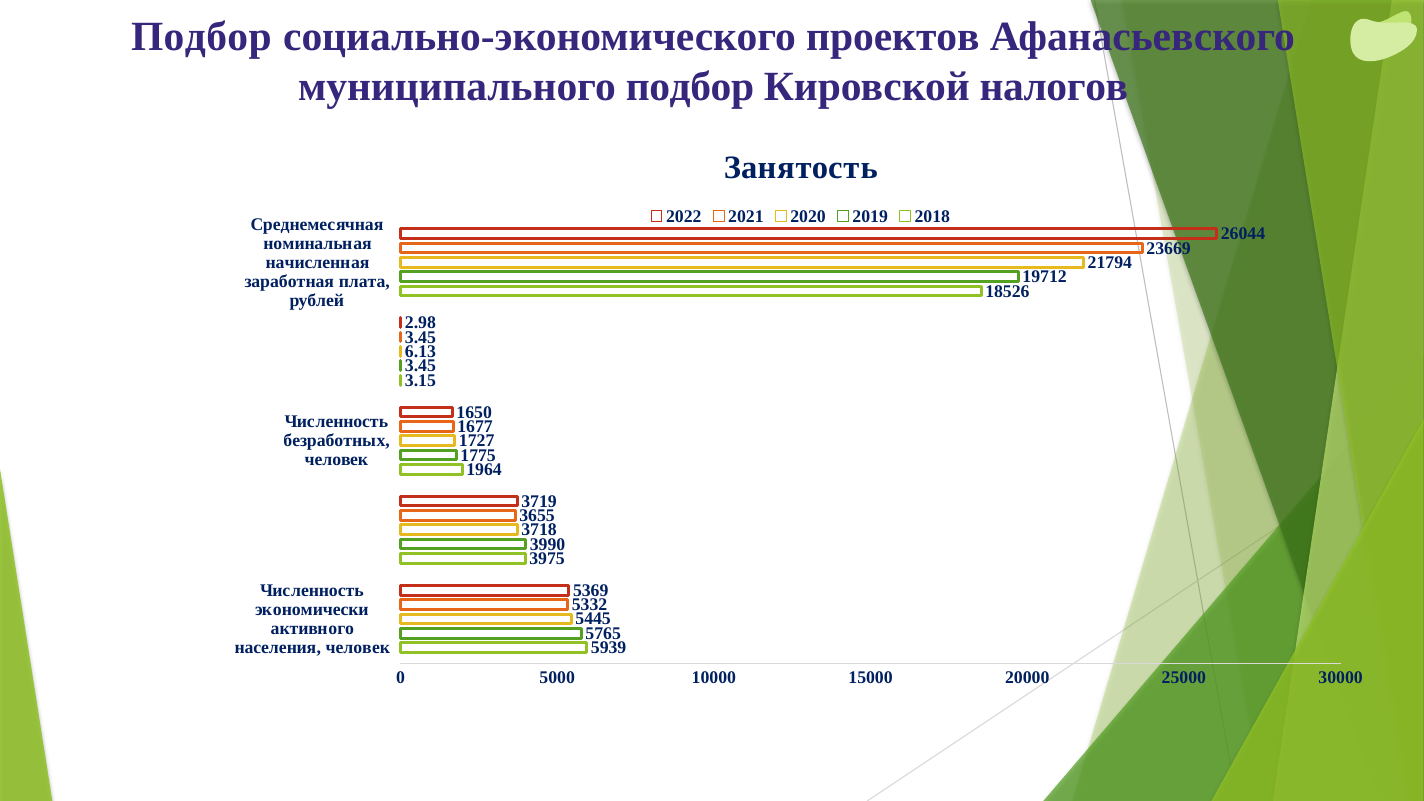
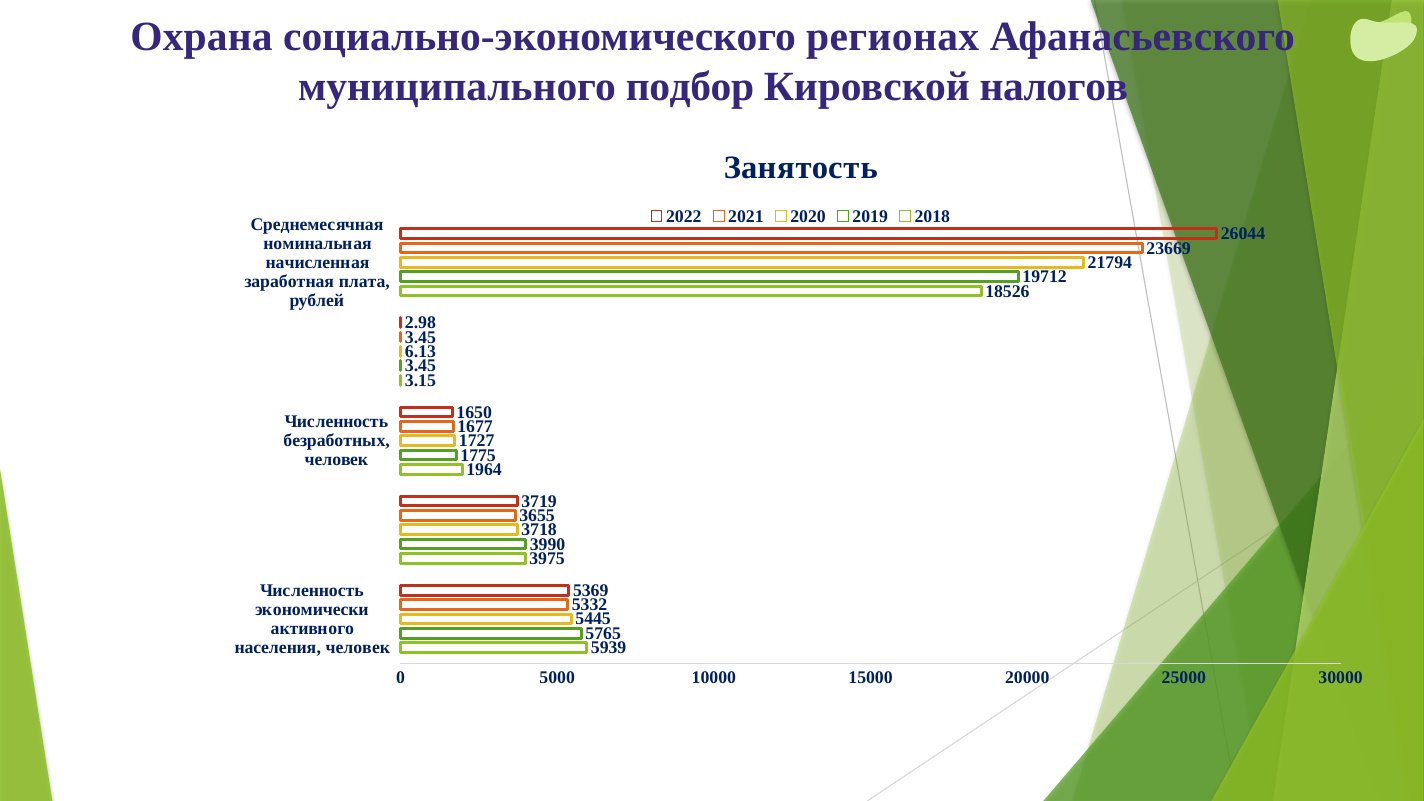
Подбор: Подбор -> Охрана (202, 37)
проектов: проектов -> регионах (893, 37)
